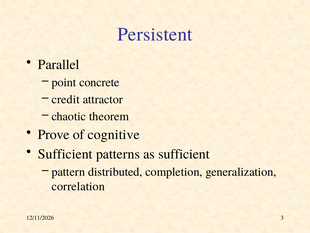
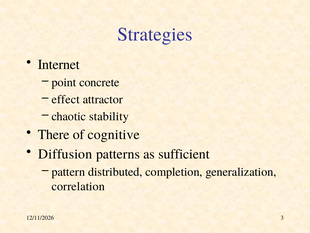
Persistent: Persistent -> Strategies (155, 34)
Parallel: Parallel -> Internet (59, 64)
credit: credit -> effect (66, 99)
theorem: theorem -> stability (109, 116)
Prove: Prove -> There (54, 134)
Sufficient: Sufficient -> Diffusion (65, 154)
